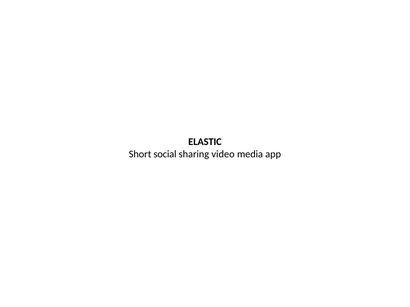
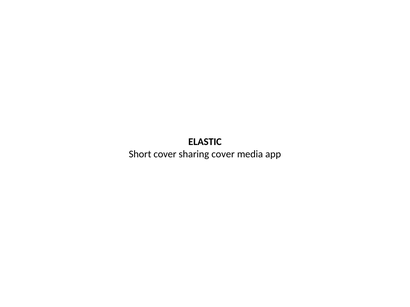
Short social: social -> cover (165, 154)
sharing video: video -> cover (223, 154)
